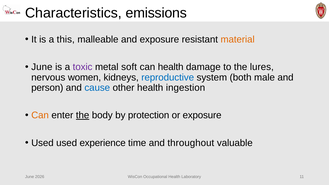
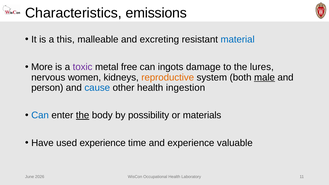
and exposure: exposure -> excreting (159, 39)
material colour: orange -> blue (238, 39)
June: June -> More (42, 67)
soft: soft -> free (129, 67)
can health: health -> ingots (171, 67)
reproductive colour: blue -> orange (168, 77)
male underline: none -> present (264, 77)
Can colour: orange -> blue (40, 115)
protection: protection -> possibility (149, 115)
or exposure: exposure -> materials (202, 115)
Used: Used -> Have (42, 143)
and throughout: throughout -> experience (191, 143)
